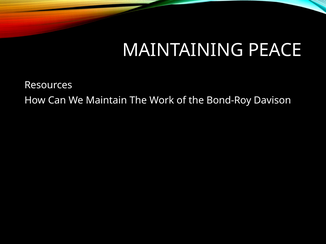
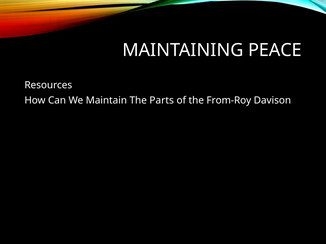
Work: Work -> Parts (162, 100)
Bond-Roy: Bond-Roy -> From-Roy (229, 100)
